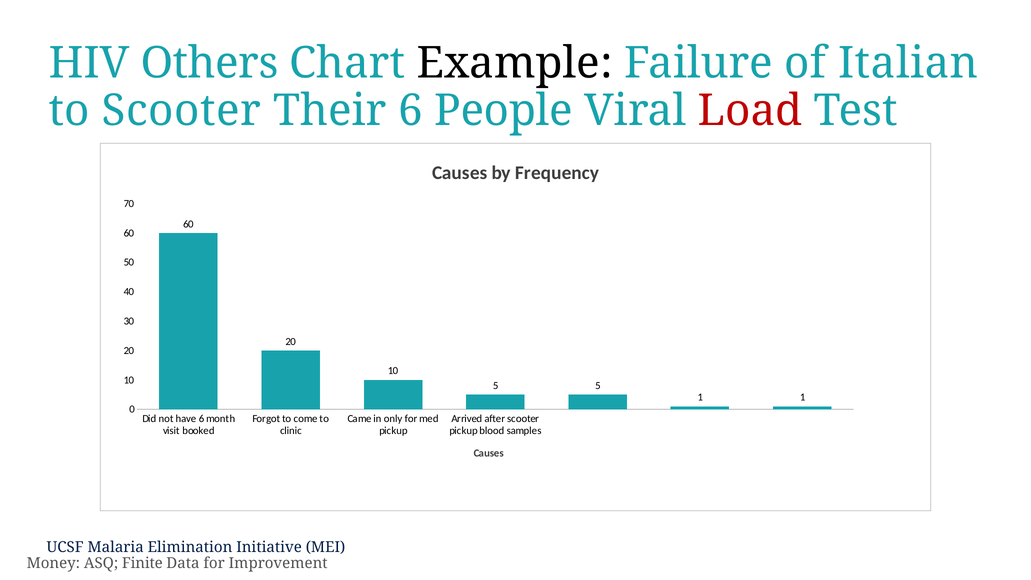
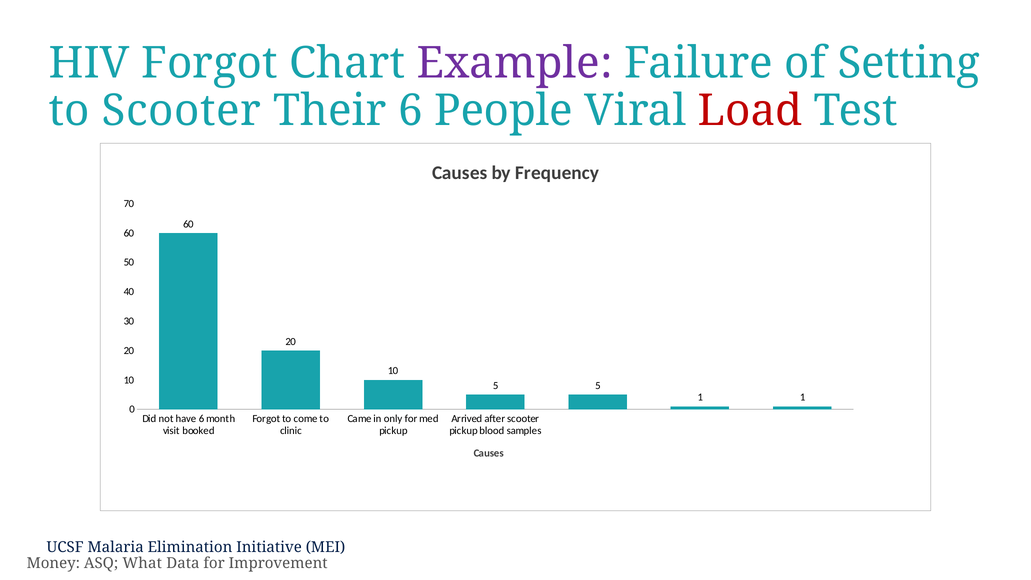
HIV Others: Others -> Forgot (209, 63)
Example colour: black -> purple (515, 63)
Italian: Italian -> Setting (909, 63)
Finite: Finite -> What (142, 563)
